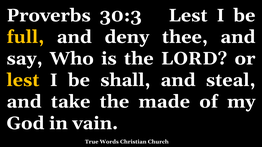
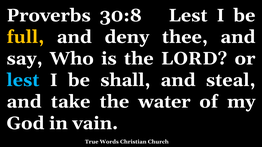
30:3: 30:3 -> 30:8 (121, 15)
lest colour: yellow -> light blue (23, 80)
made: made -> water (164, 102)
